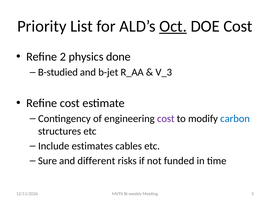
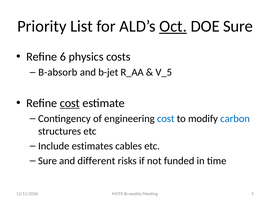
DOE Cost: Cost -> Sure (238, 26)
2: 2 -> 6 (63, 57)
done: done -> costs (118, 57)
B-studied: B-studied -> B-absorb (58, 72)
V_3: V_3 -> V_5 (164, 72)
cost underline: none -> present (70, 103)
cost colour: purple -> blue (166, 118)
